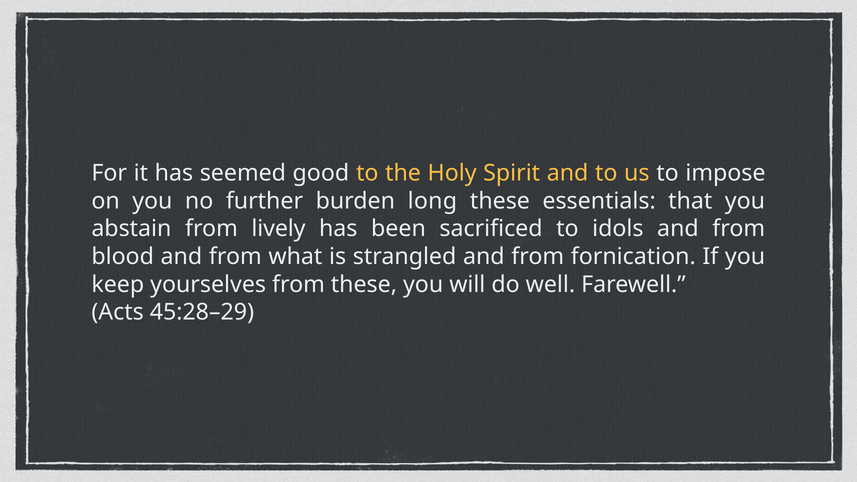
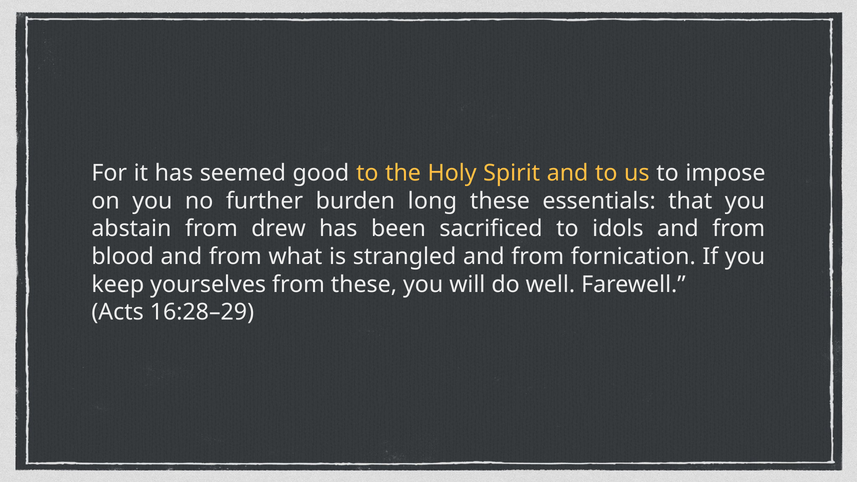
lively: lively -> drew (279, 229)
45:28–29: 45:28–29 -> 16:28–29 (202, 312)
